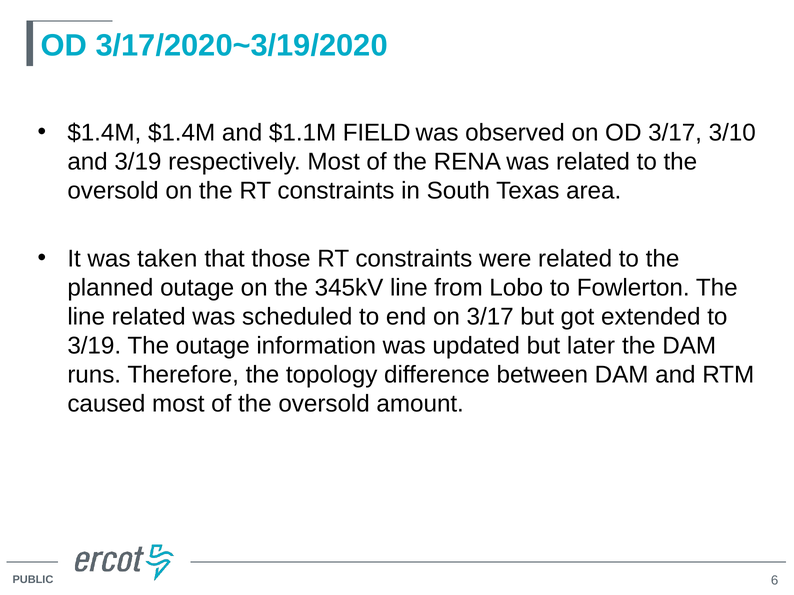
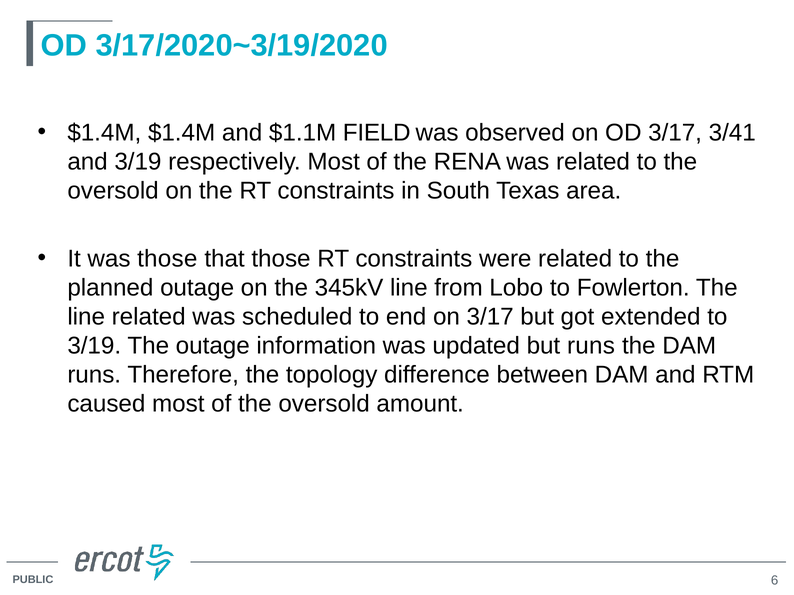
3/10: 3/10 -> 3/41 (732, 133)
was taken: taken -> those (167, 259)
but later: later -> runs (591, 346)
